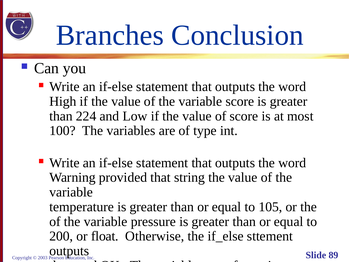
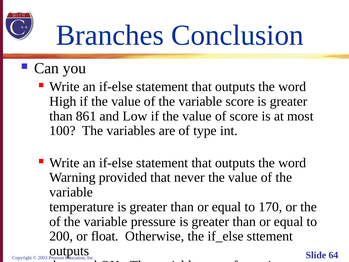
224: 224 -> 861 (86, 116)
string: string -> never (189, 177)
105: 105 -> 170 (270, 207)
89: 89 -> 64 (333, 255)
